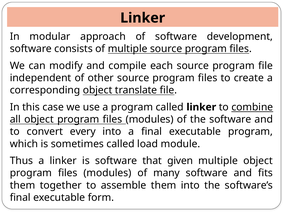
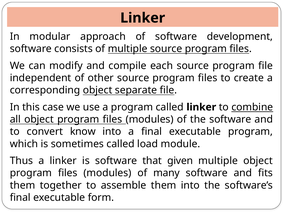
translate: translate -> separate (136, 90)
every: every -> know (83, 132)
